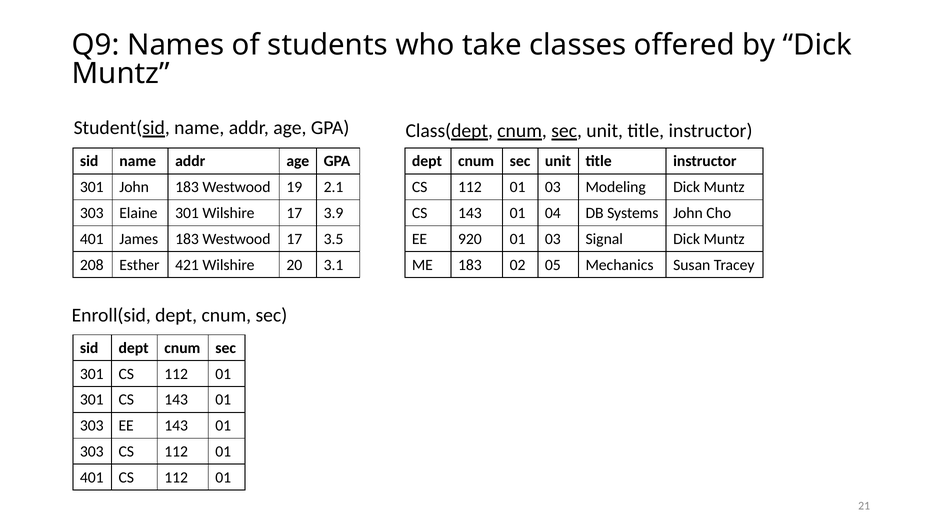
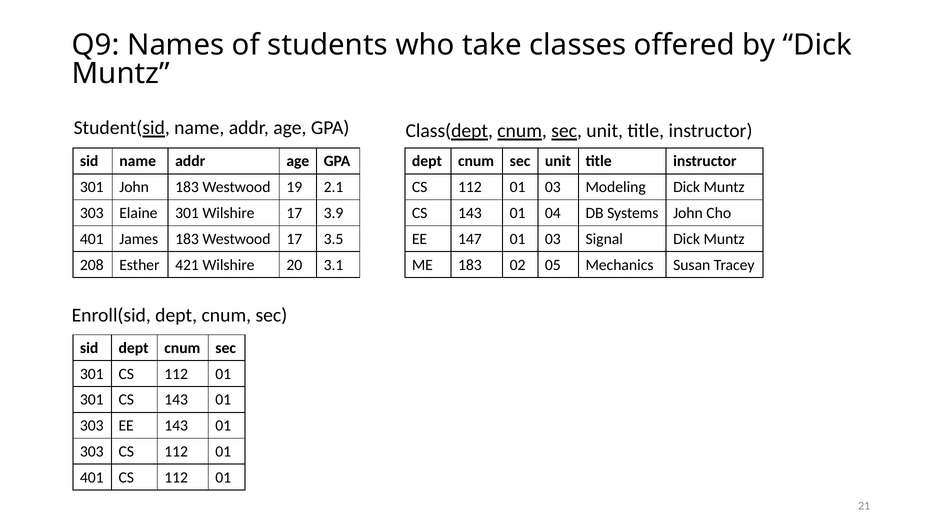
920: 920 -> 147 (470, 239)
